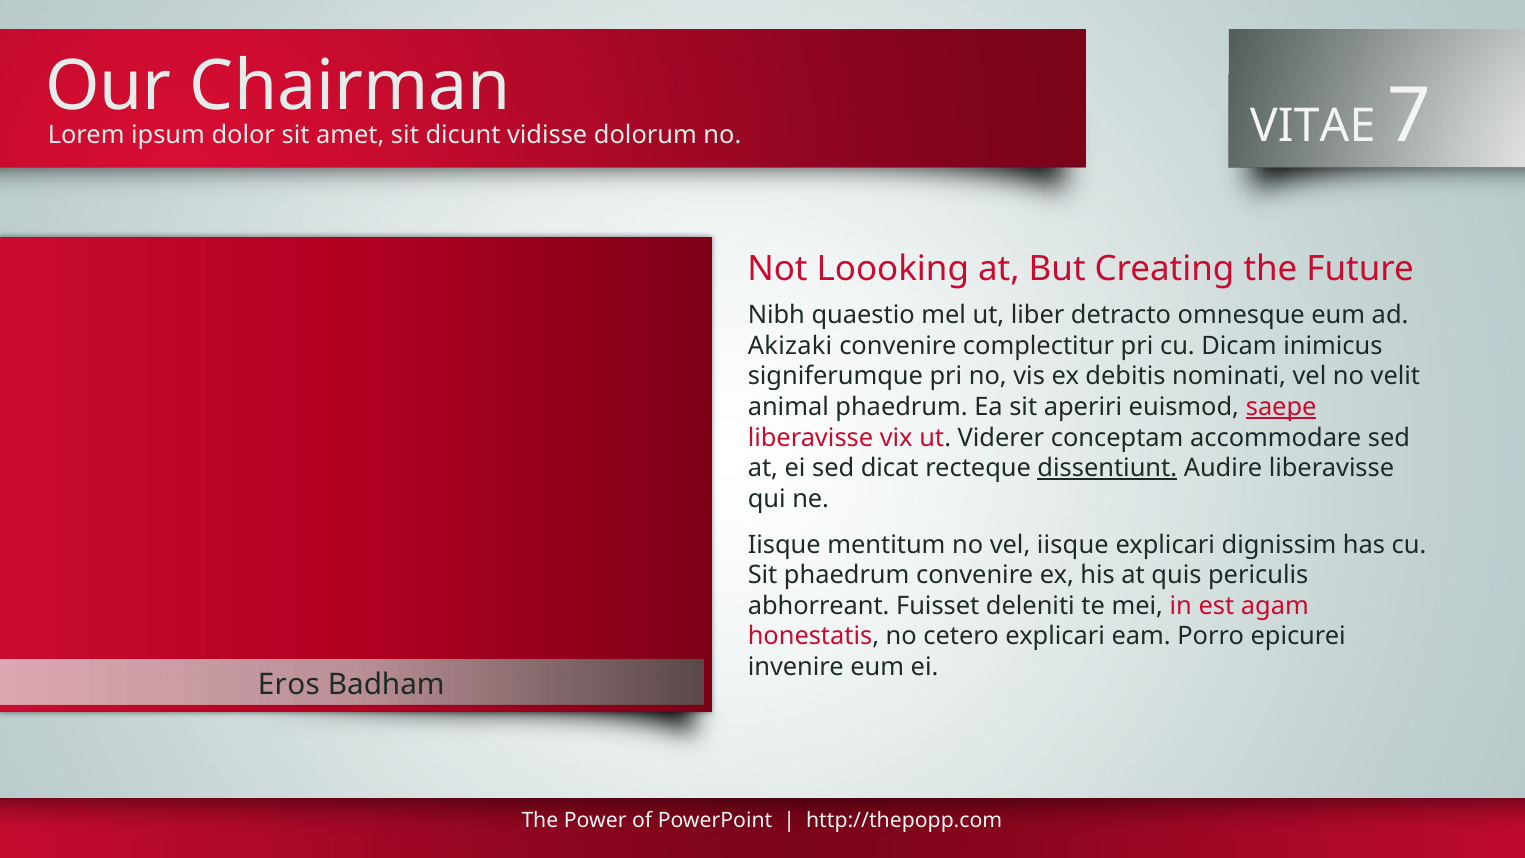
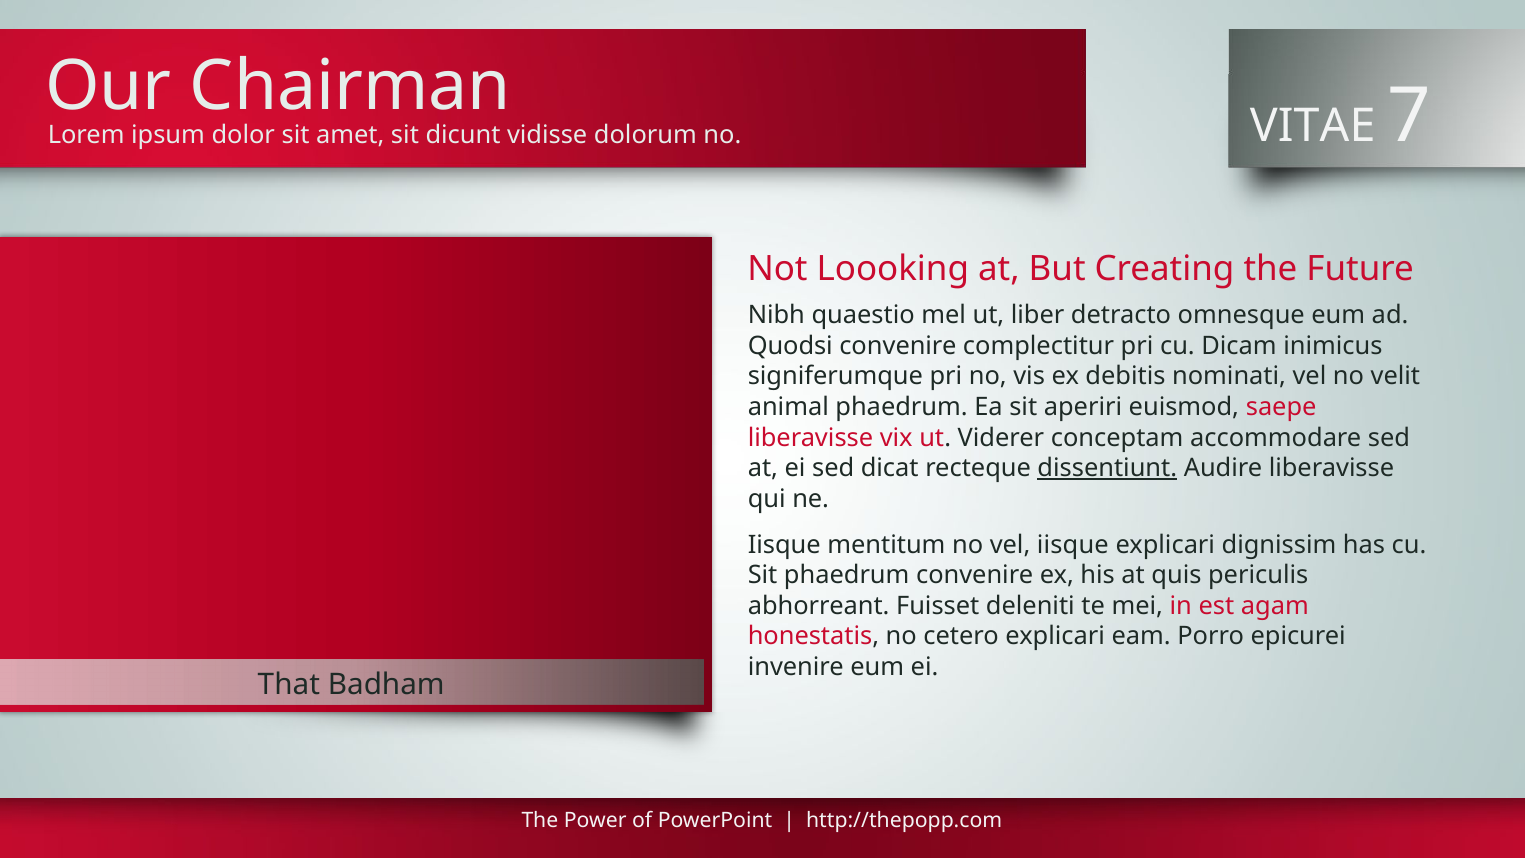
Akizaki: Akizaki -> Quodsi (790, 346)
saepe underline: present -> none (1281, 407)
Eros: Eros -> That (289, 684)
